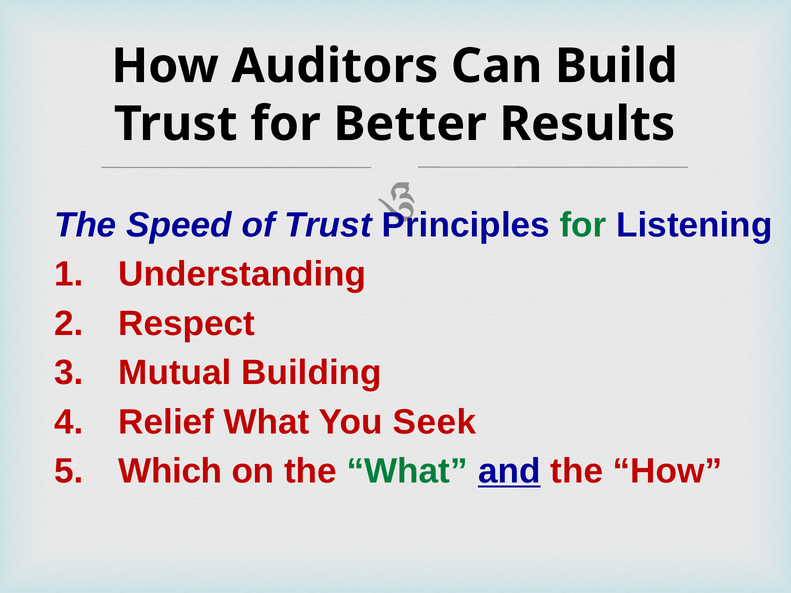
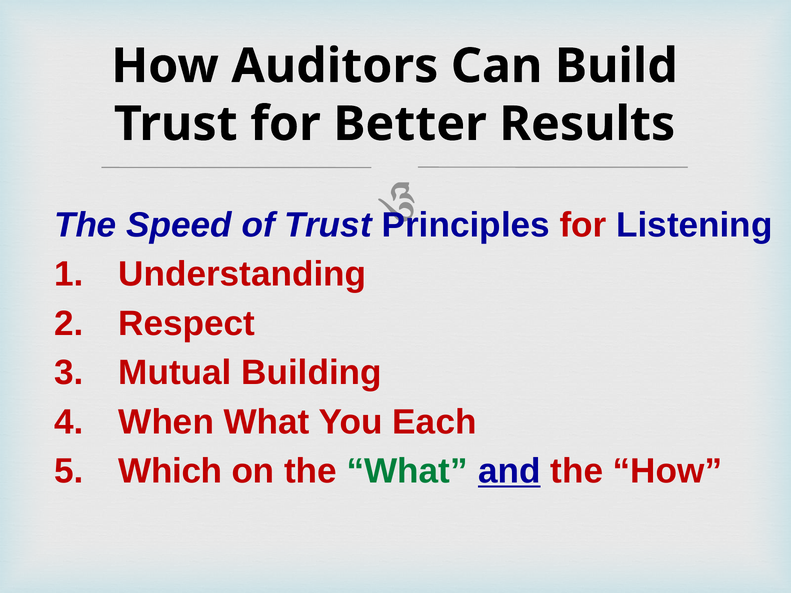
for colour: green -> red (583, 225)
Relief: Relief -> When (166, 422)
Seek: Seek -> Each (435, 422)
